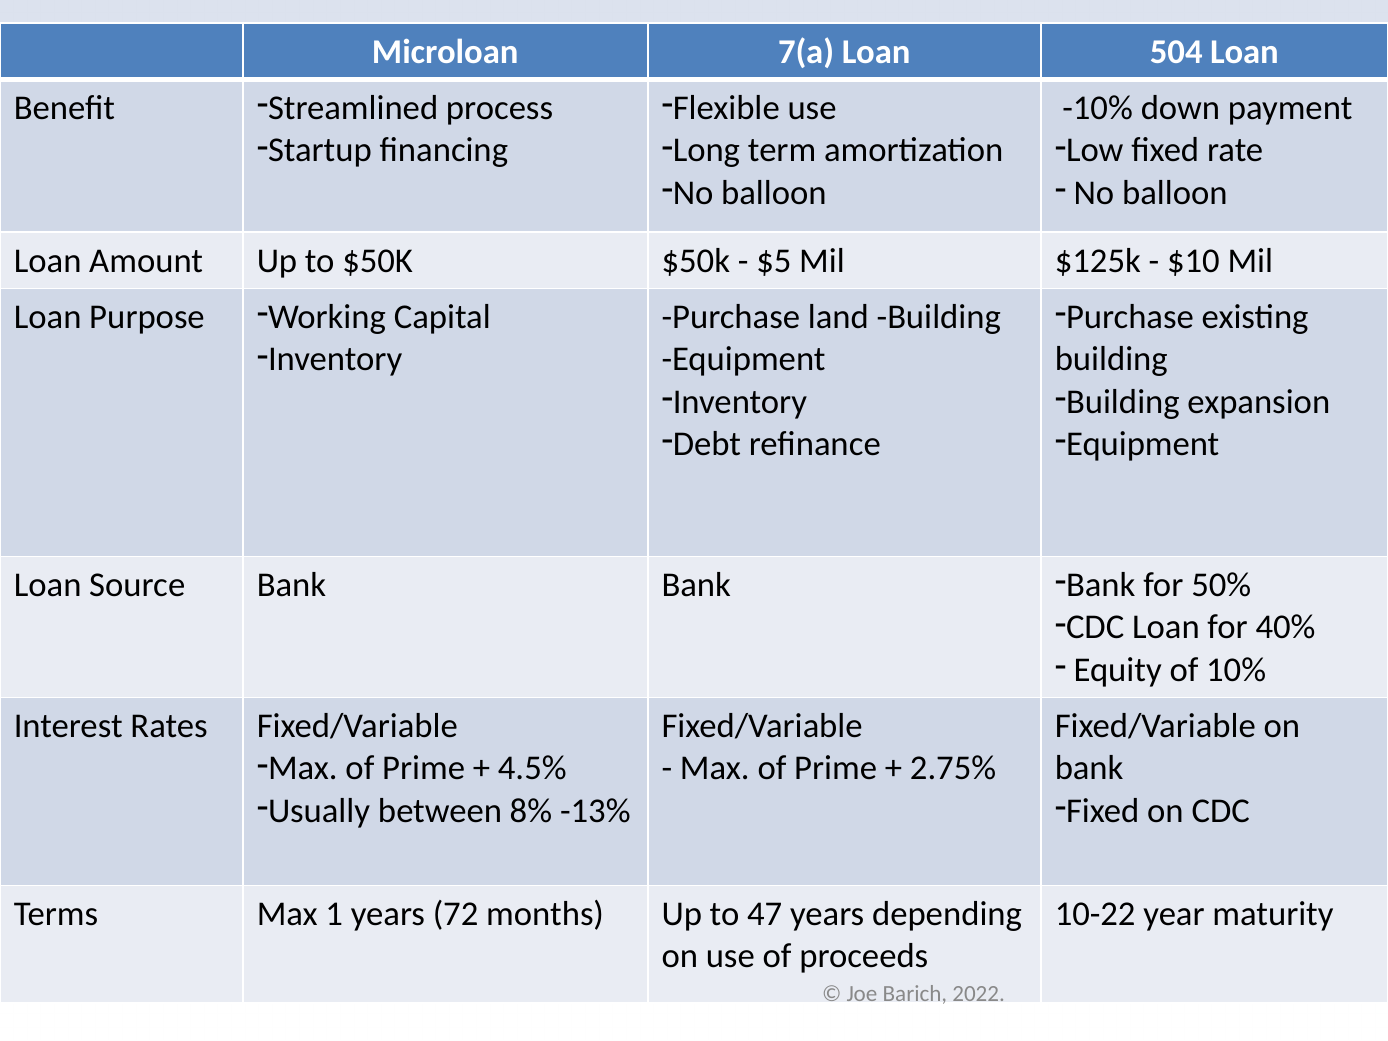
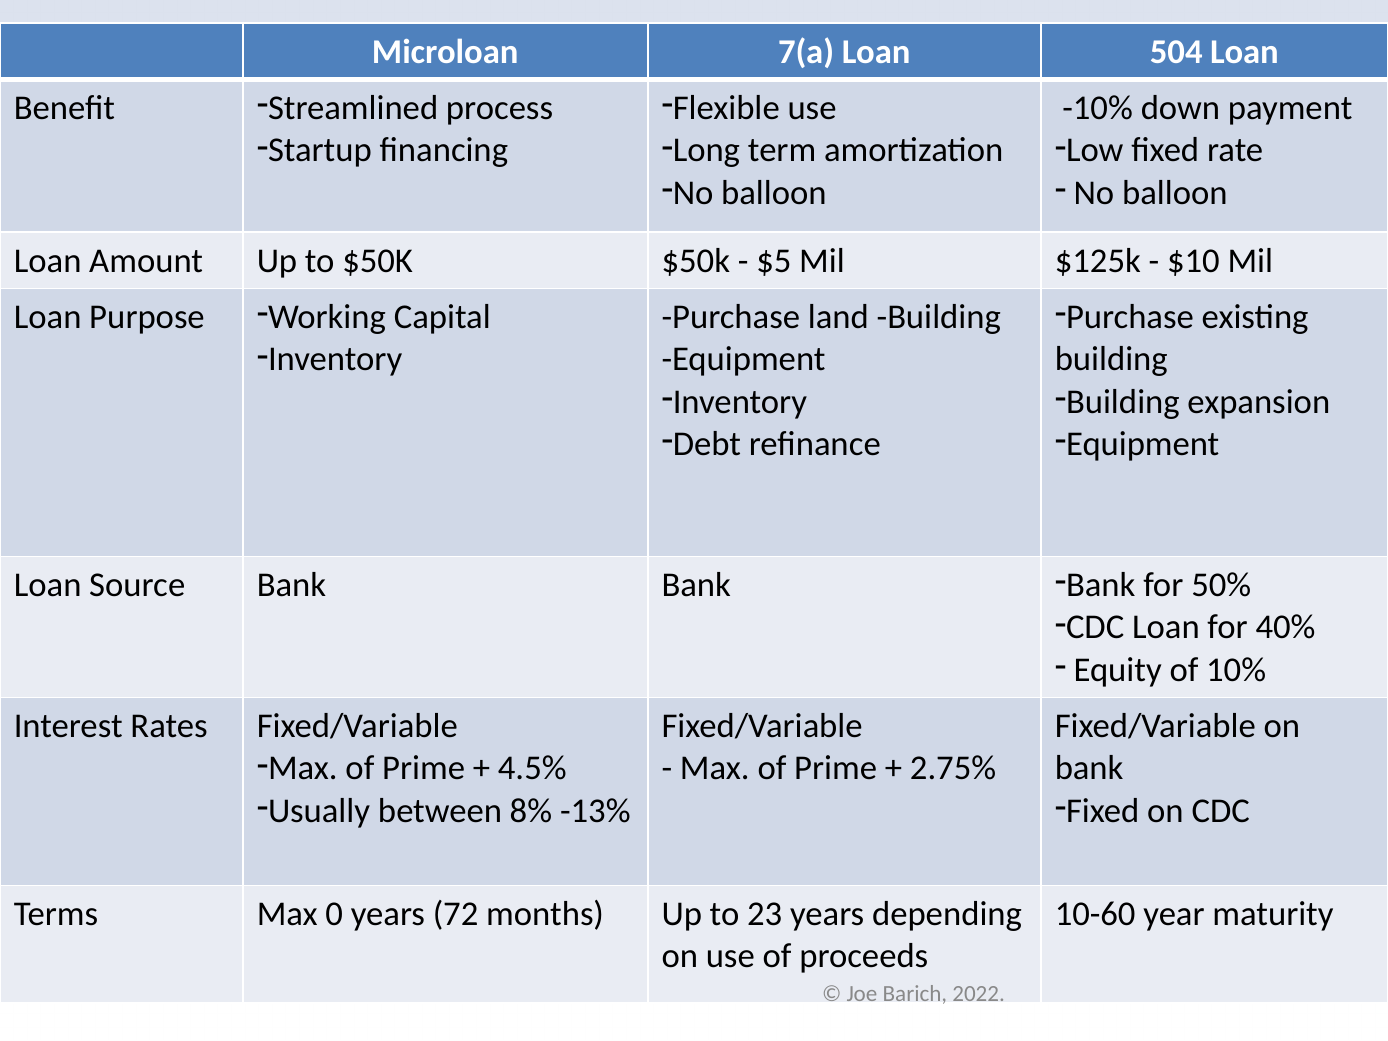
1: 1 -> 0 (334, 914)
47: 47 -> 23 (765, 914)
10-22: 10-22 -> 10-60 (1095, 914)
